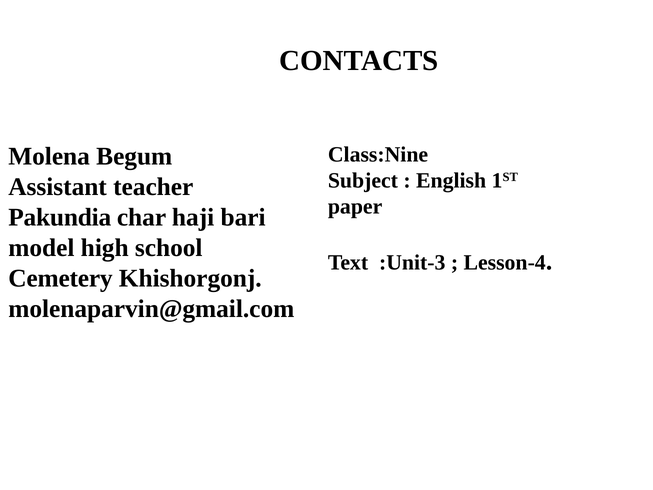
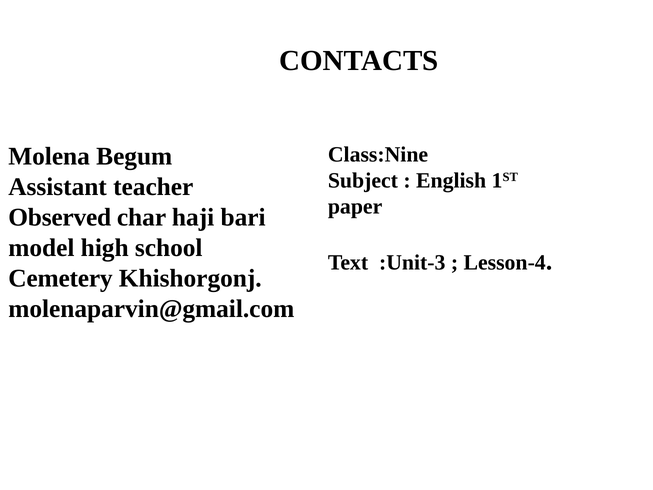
Pakundia: Pakundia -> Observed (60, 217)
